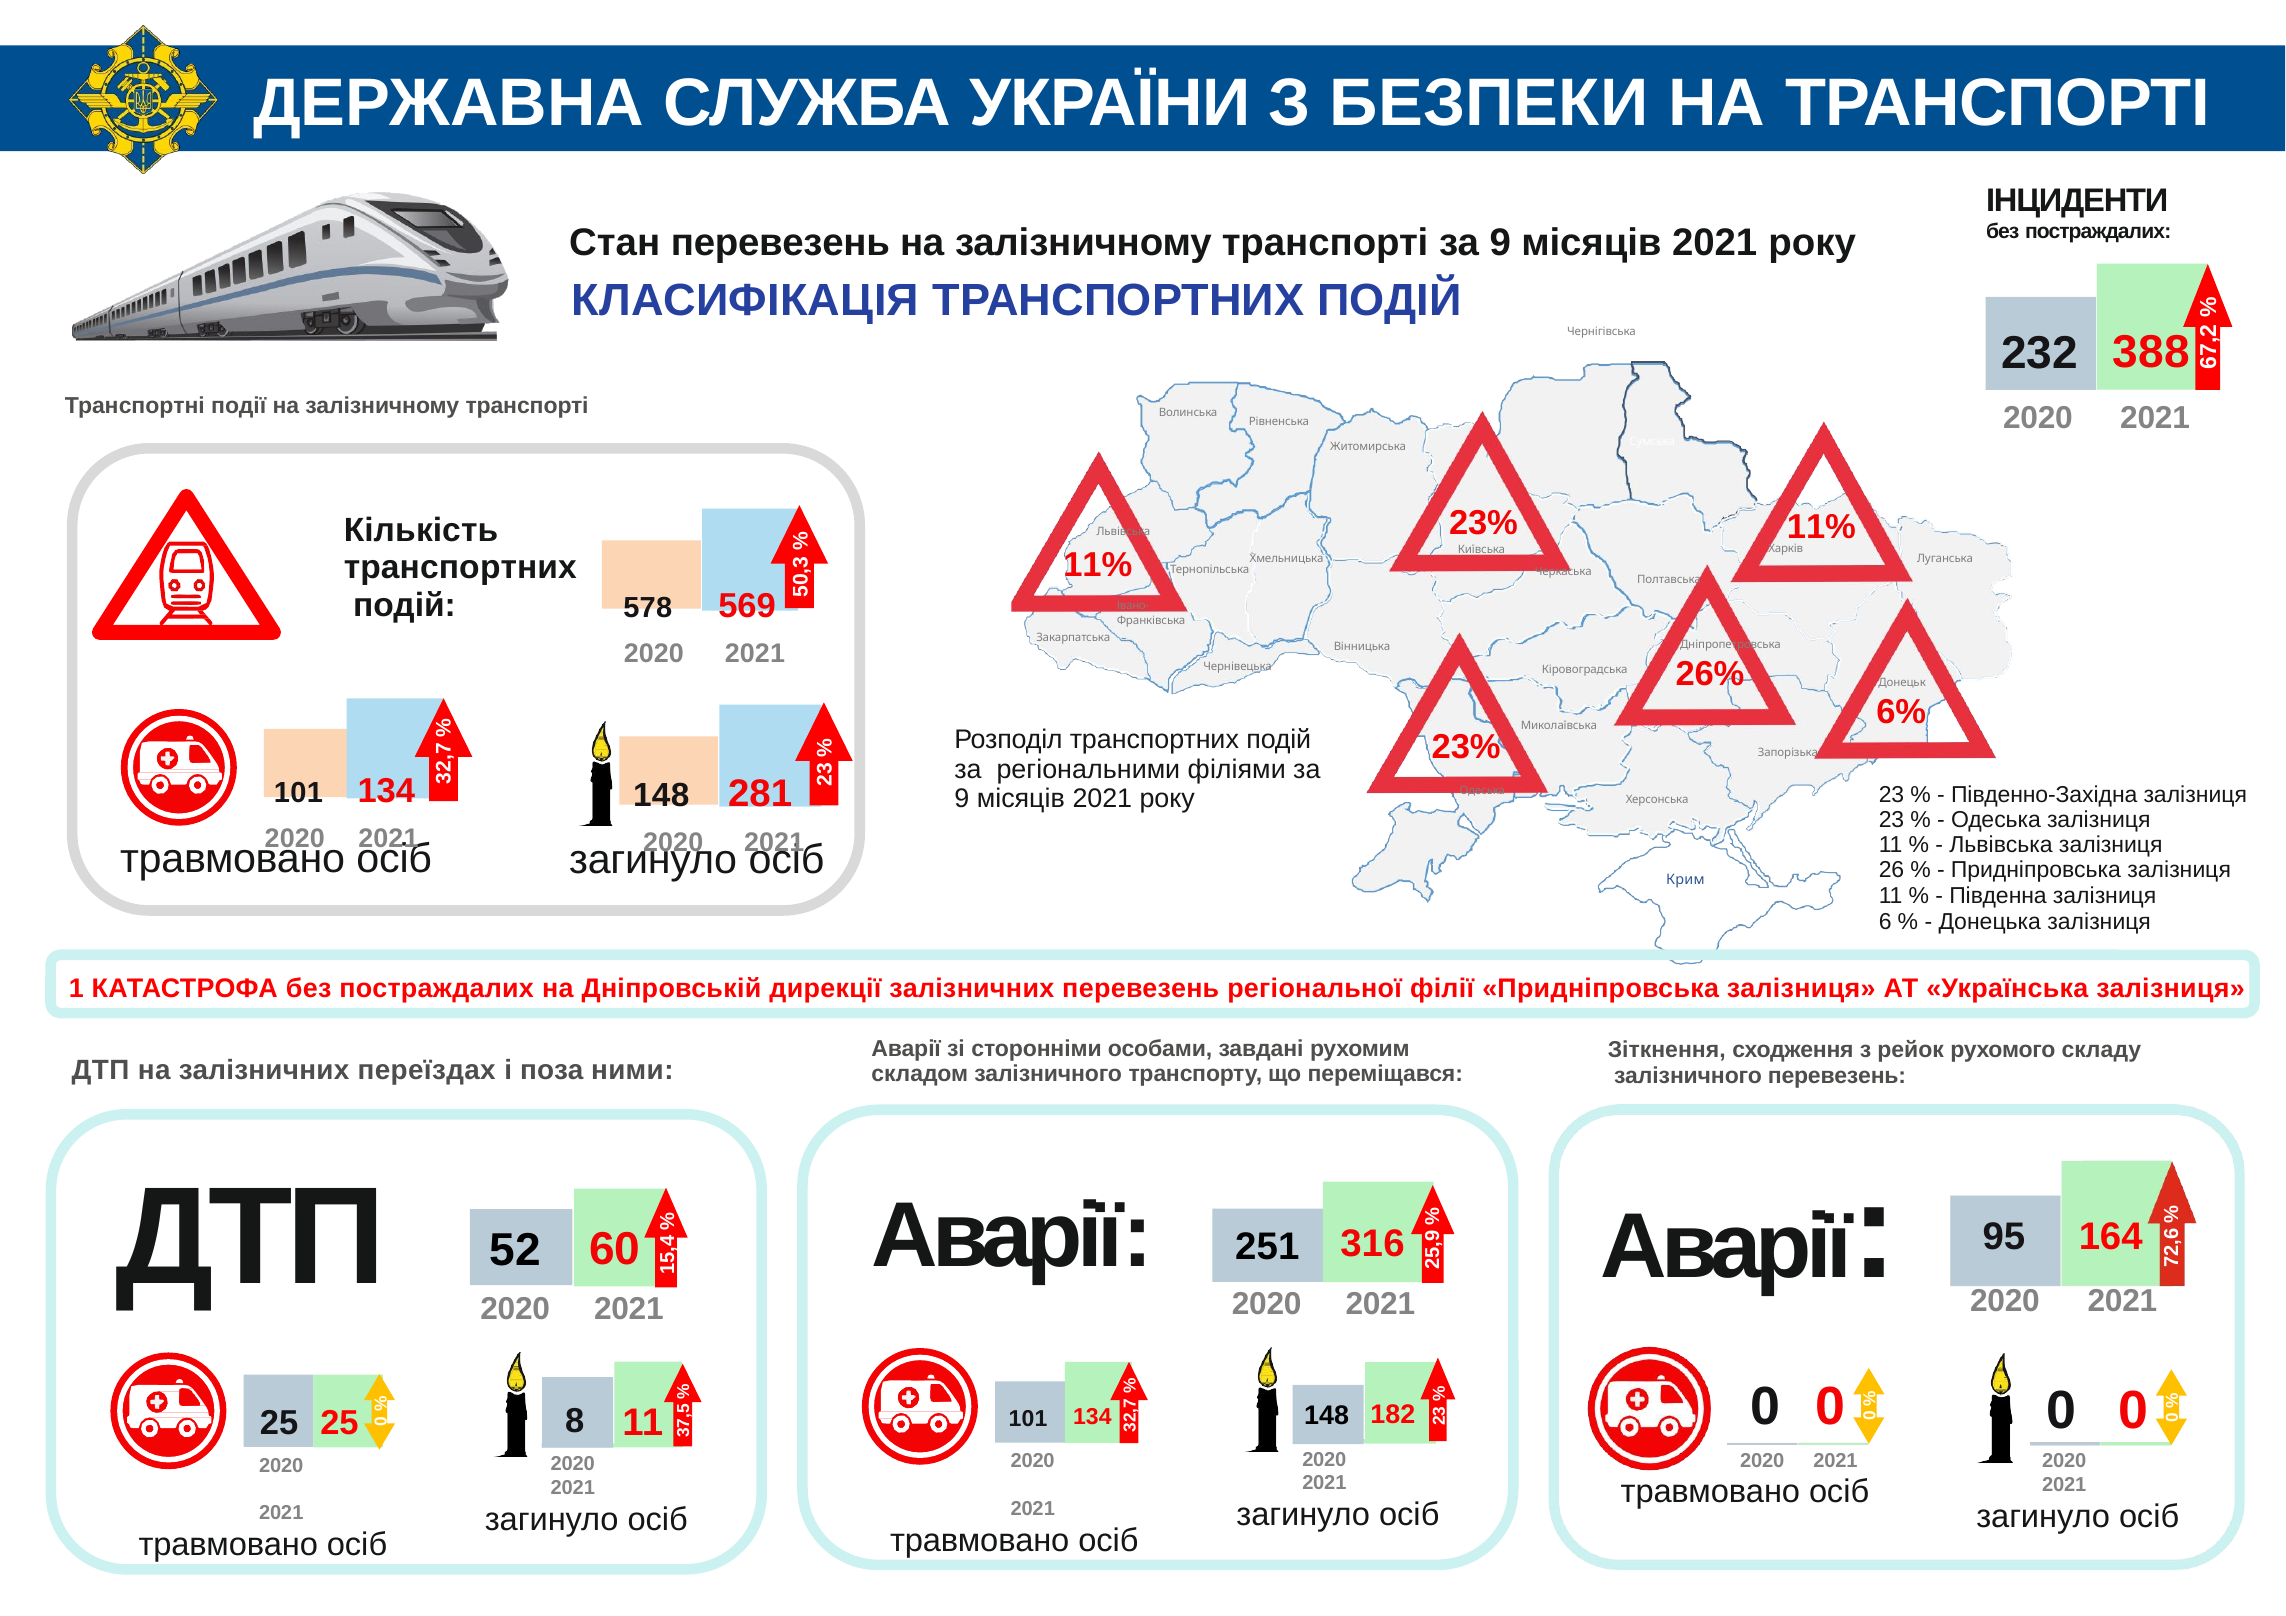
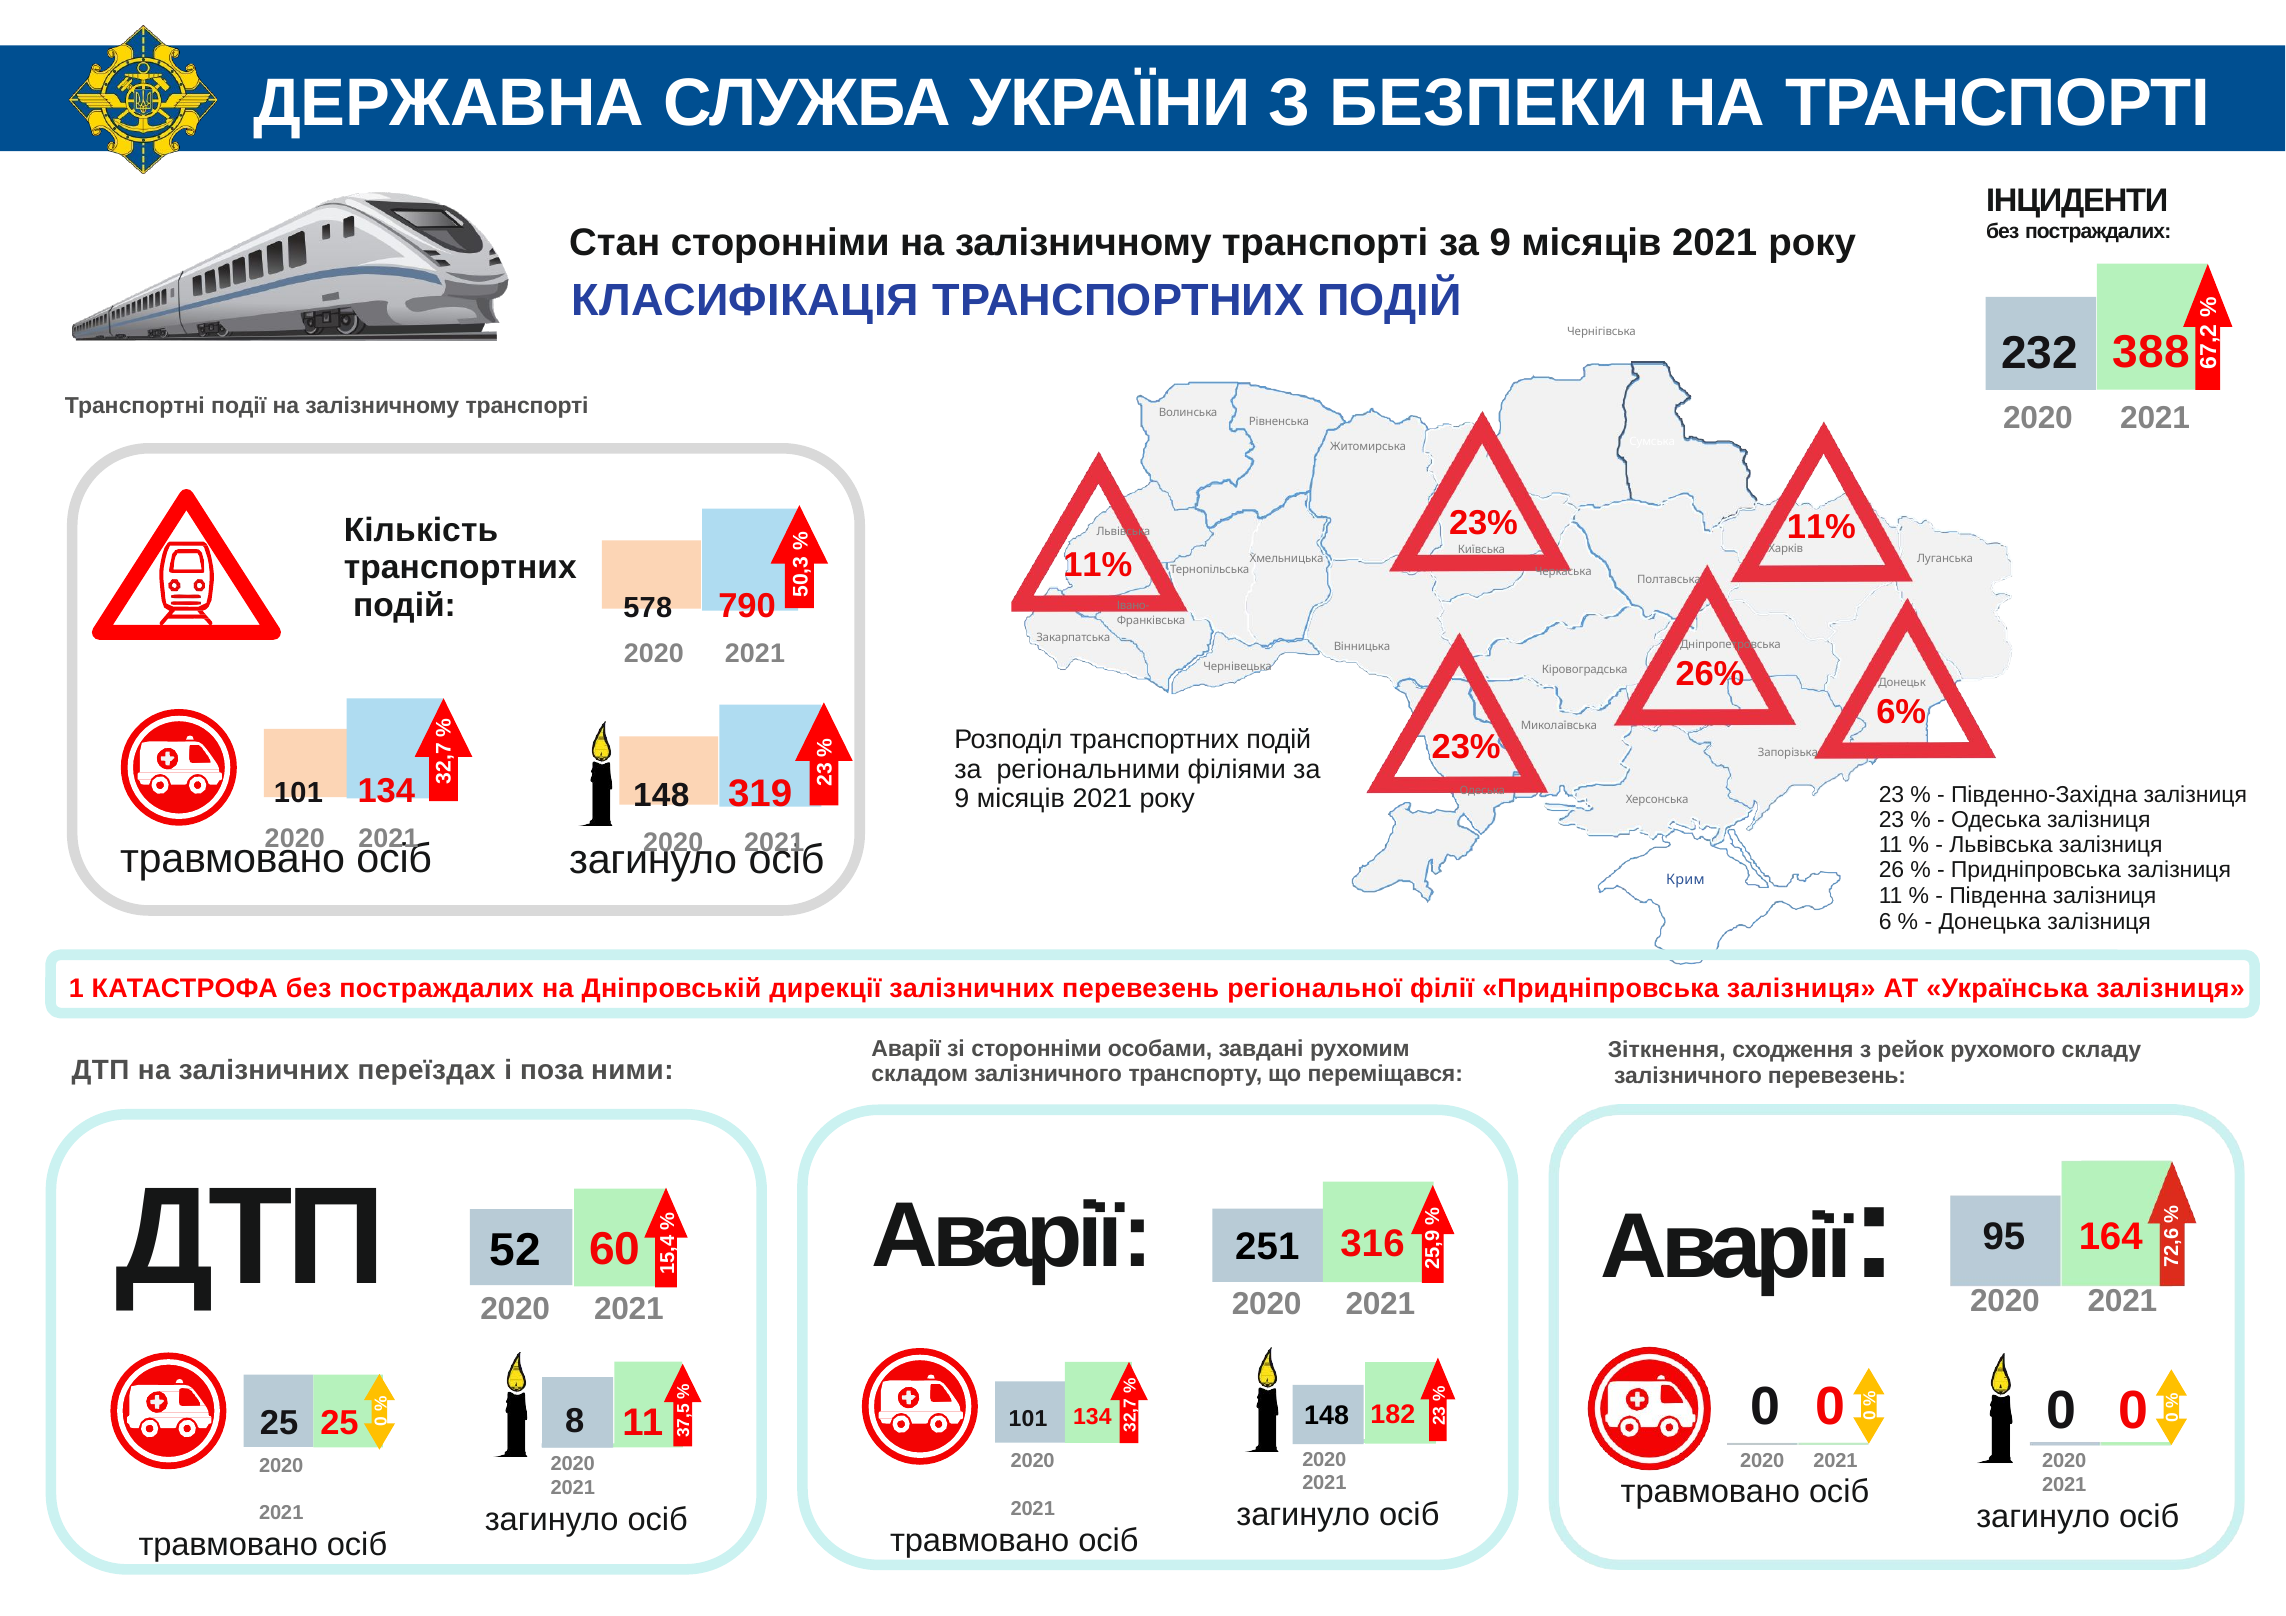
Стан перевезень: перевезень -> сторонніми (780, 242)
569: 569 -> 790 (747, 607)
281: 281 -> 319 (760, 794)
